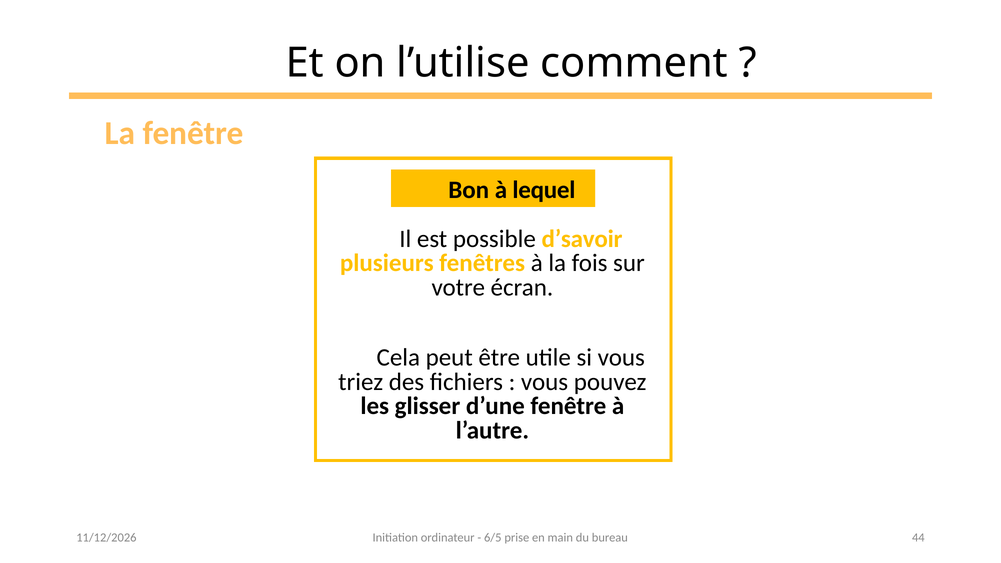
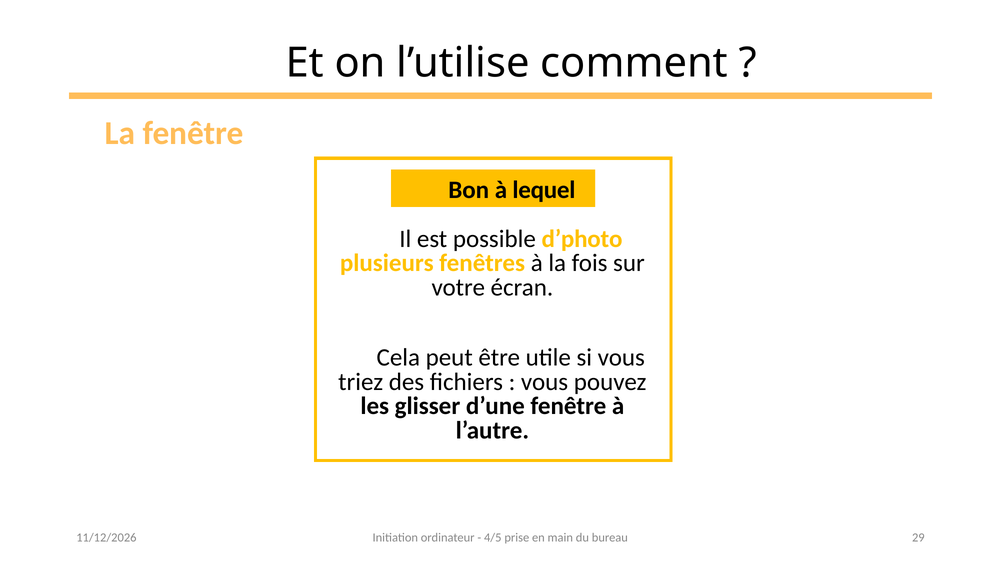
d’savoir: d’savoir -> d’photo (582, 239)
6/5: 6/5 -> 4/5 (493, 538)
44: 44 -> 29 (918, 538)
